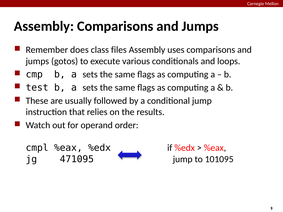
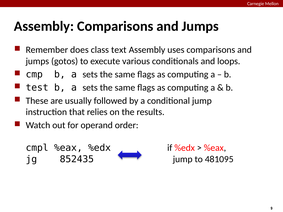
files: files -> text (119, 50)
471095: 471095 -> 852435 (77, 159)
101095: 101095 -> 481095 (219, 159)
